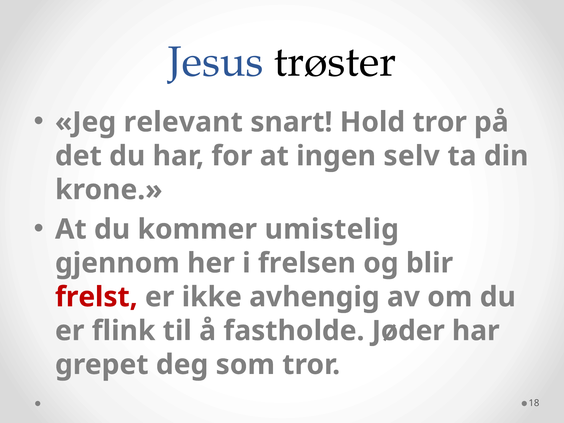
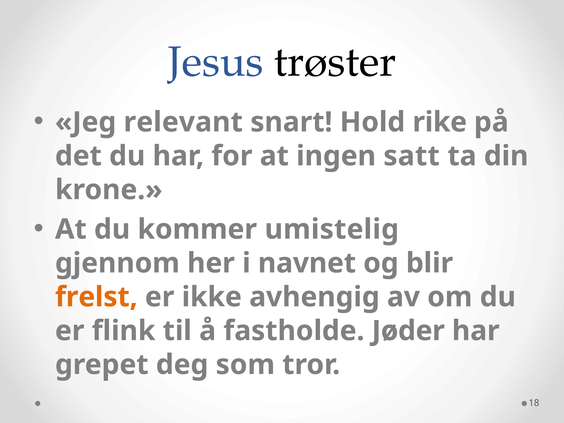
Hold tror: tror -> rike (440, 122)
selv: selv -> satt (412, 156)
frelsen: frelsen -> navnet (307, 263)
frelst colour: red -> orange (96, 297)
